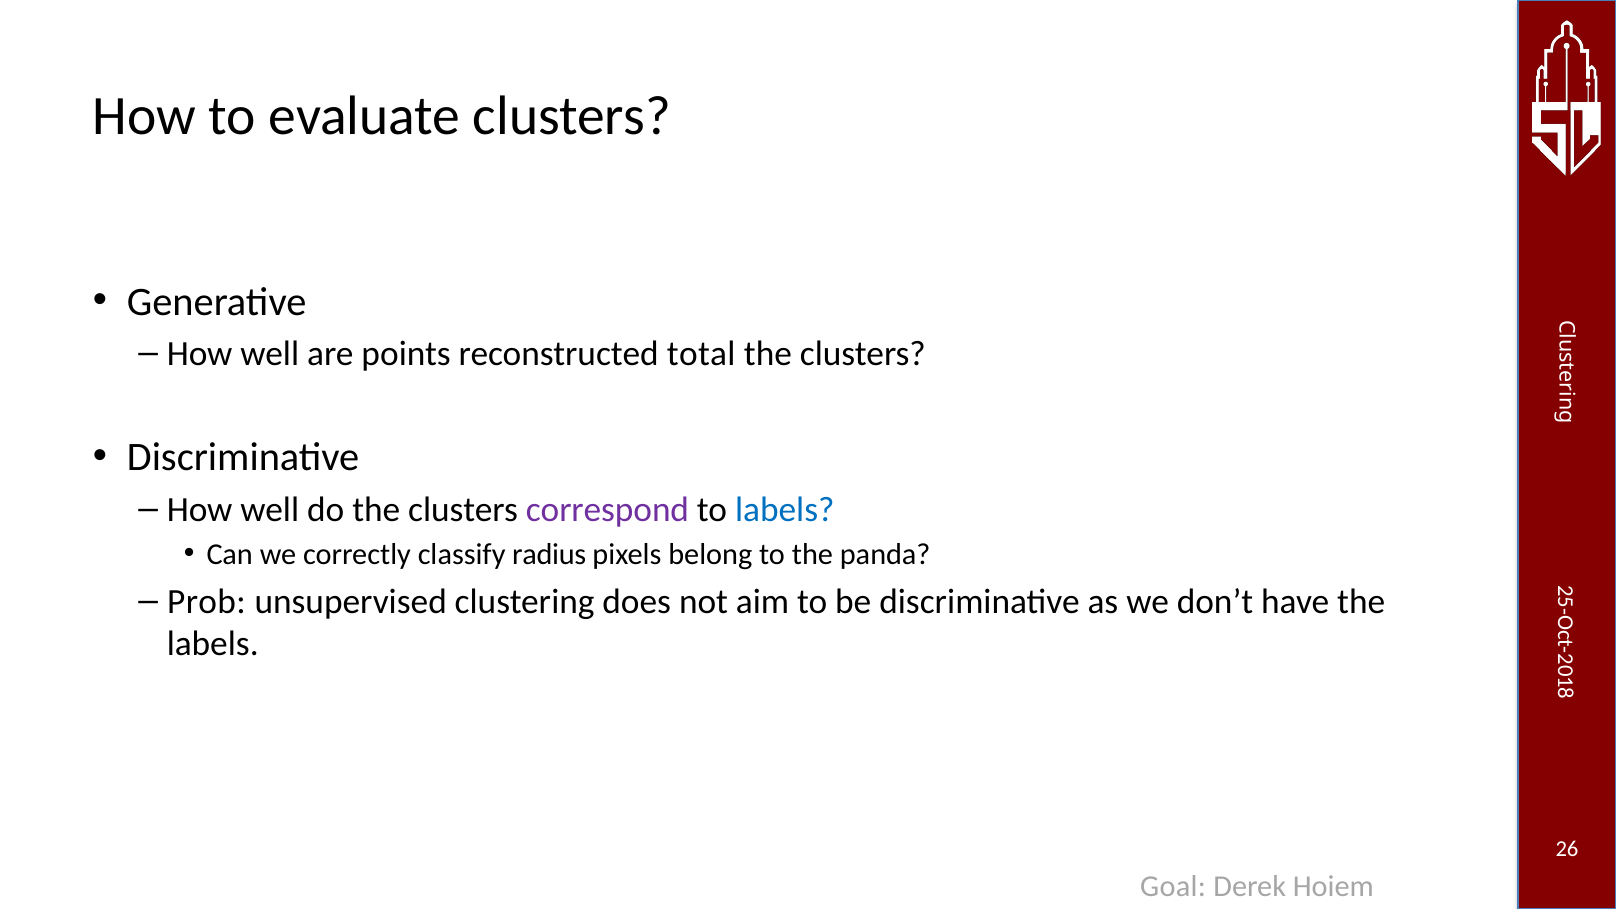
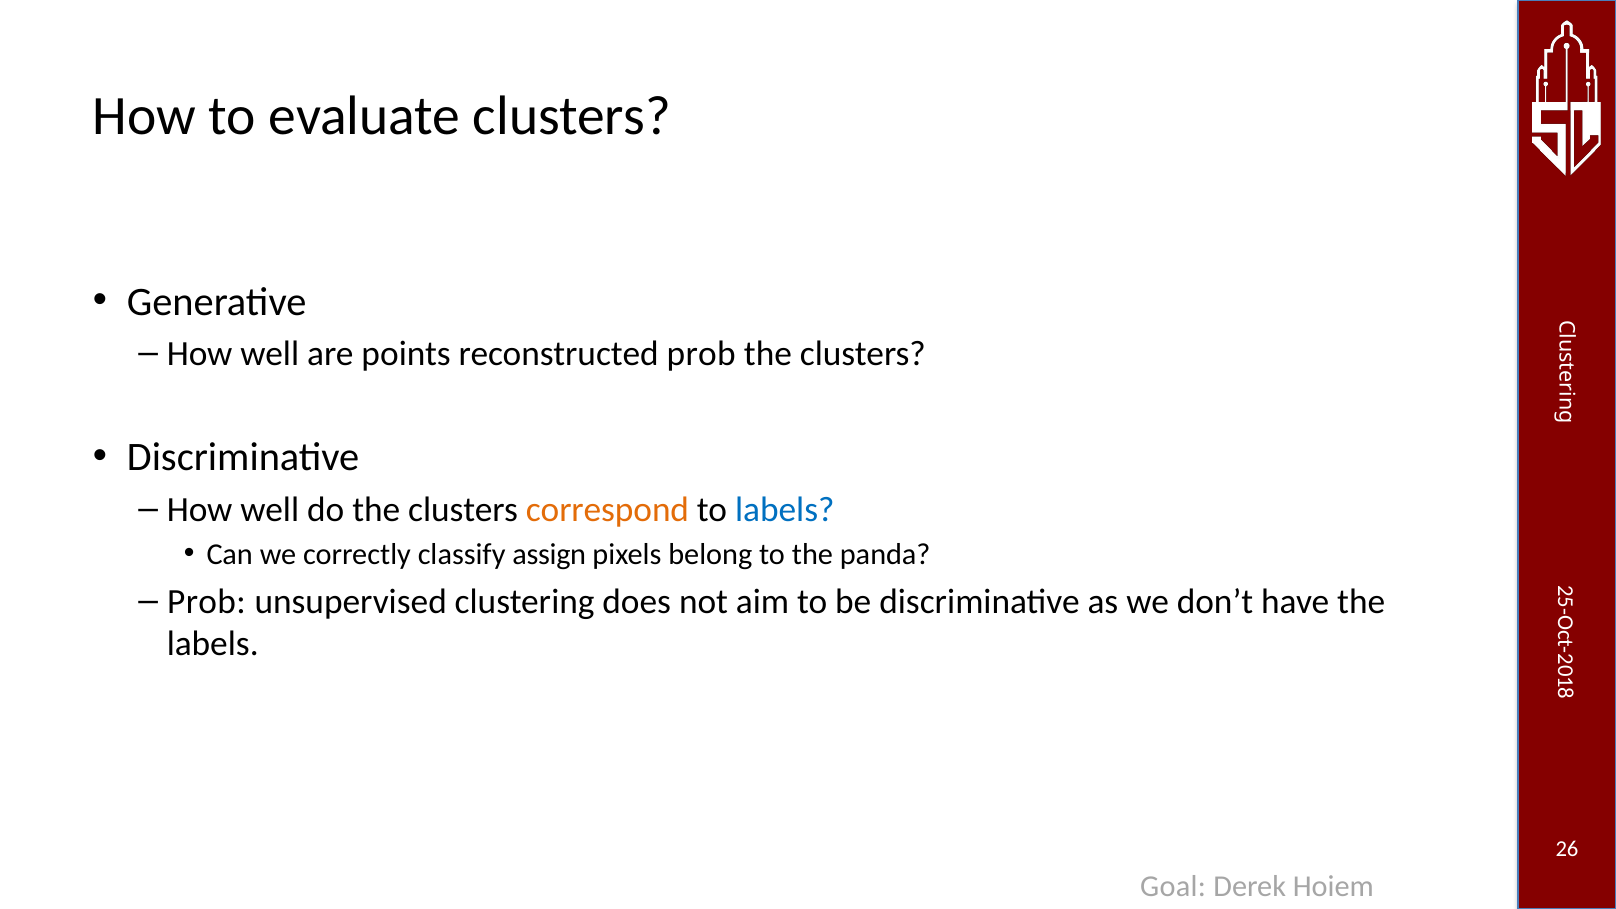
reconstructed total: total -> prob (701, 354)
correspond colour: purple -> orange (607, 509)
radius: radius -> assign (549, 555)
